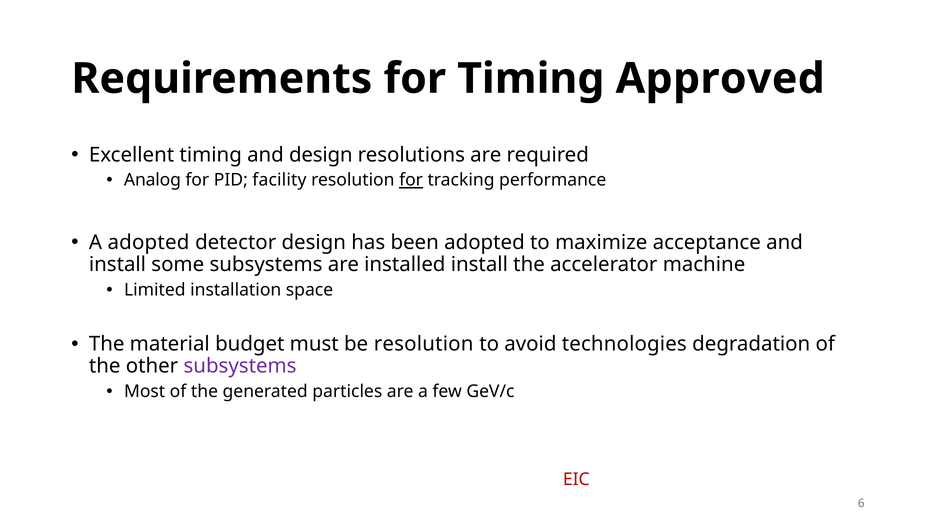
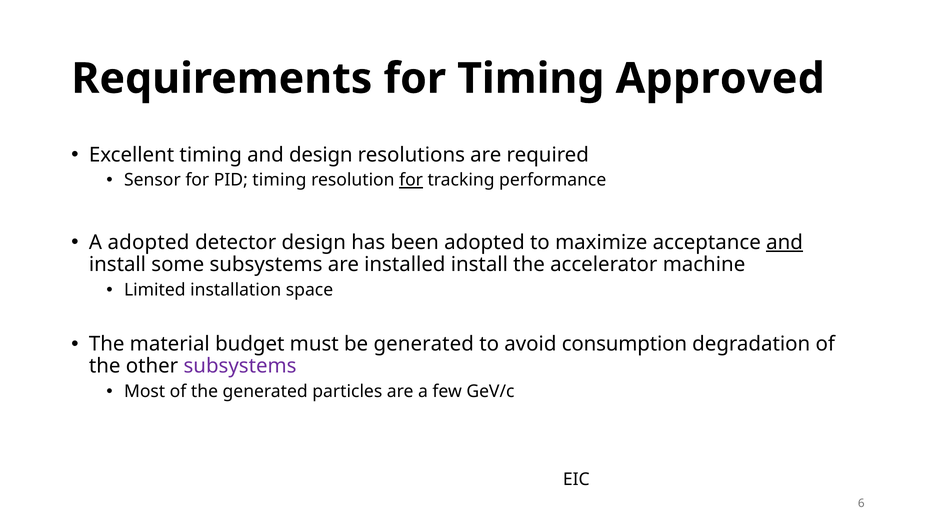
Analog: Analog -> Sensor (152, 180)
PID facility: facility -> timing (279, 180)
and underline: none -> present (785, 242)
be resolution: resolution -> generated (424, 344)
technologies: technologies -> consumption (624, 344)
EIC colour: red -> black (576, 479)
